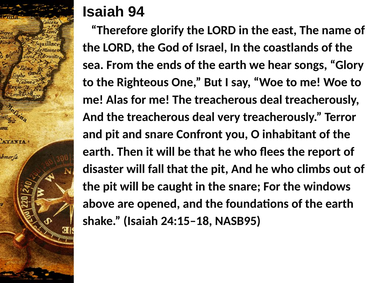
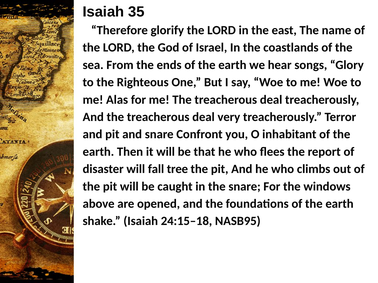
94: 94 -> 35 (136, 12)
fall that: that -> tree (177, 169)
